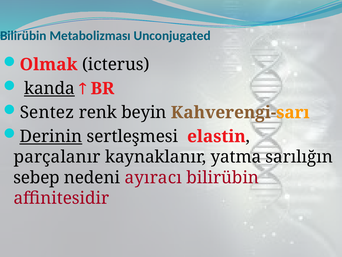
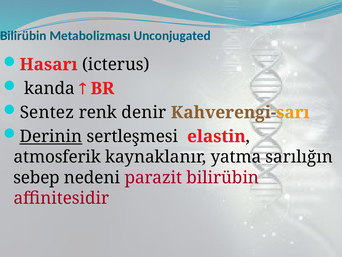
Olmak: Olmak -> Hasarı (49, 64)
kanda underline: present -> none (49, 88)
beyin: beyin -> denir (144, 112)
parçalanır: parçalanır -> atmosferik (57, 157)
ayıracı: ayıracı -> parazit (153, 177)
